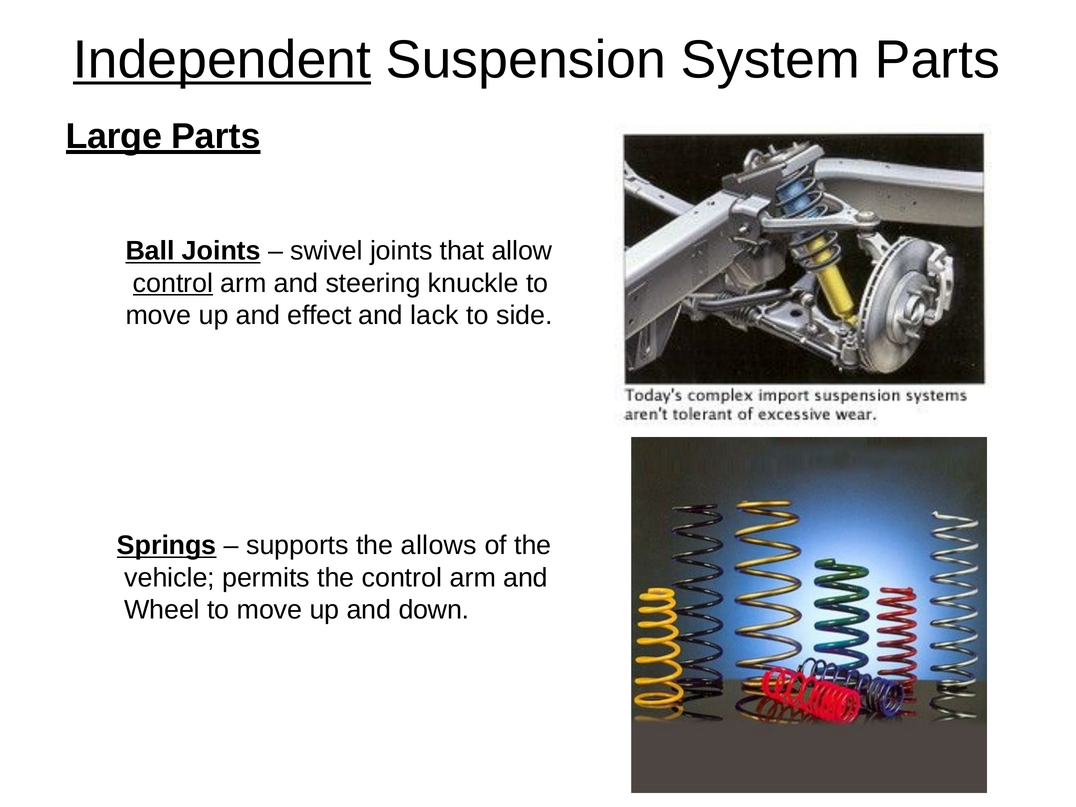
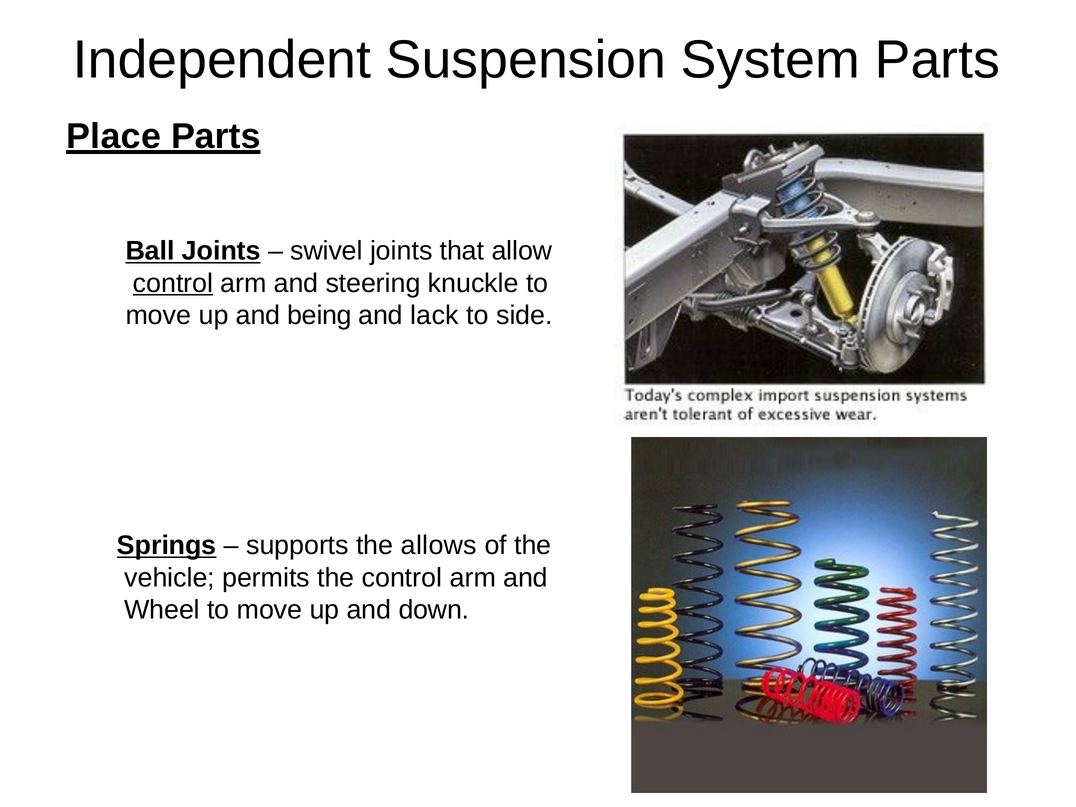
Independent underline: present -> none (222, 60)
Large: Large -> Place (114, 136)
effect: effect -> being (320, 316)
